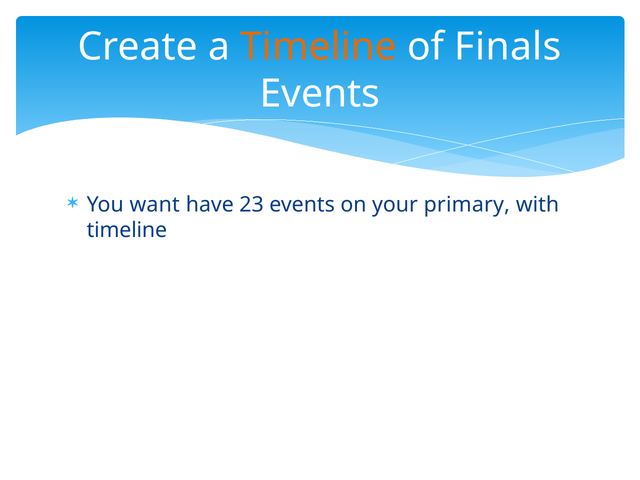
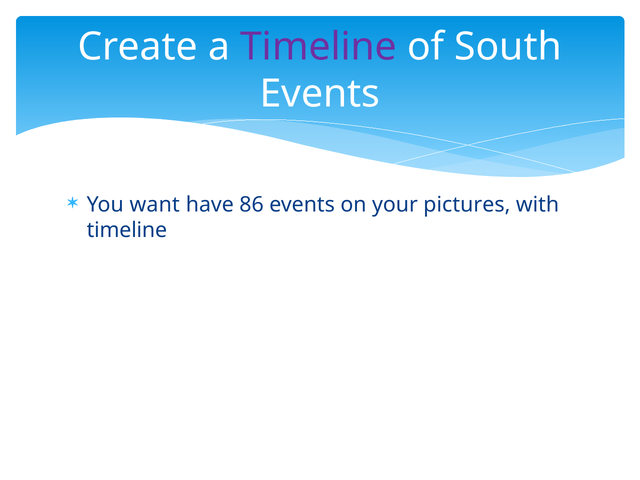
Timeline colour: orange -> purple (319, 47)
Finals: Finals -> South (508, 47)
23: 23 -> 86 (252, 205)
primary: primary -> pictures (467, 205)
